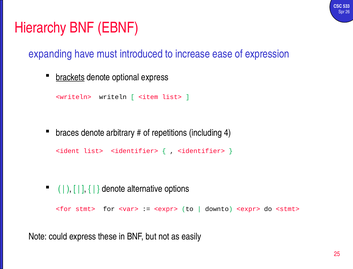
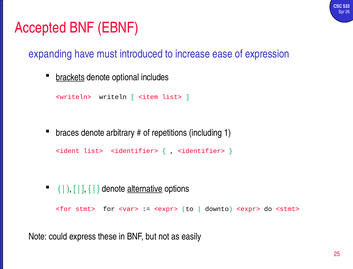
Hierarchy: Hierarchy -> Accepted (40, 28)
optional express: express -> includes (155, 77)
4: 4 -> 1 (228, 133)
alternative underline: none -> present (145, 189)
